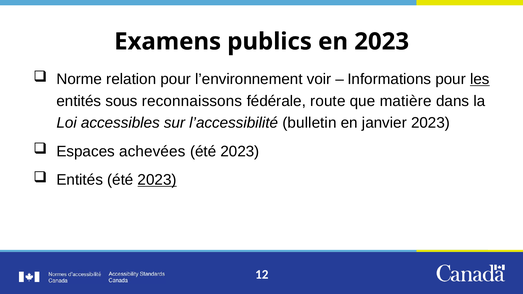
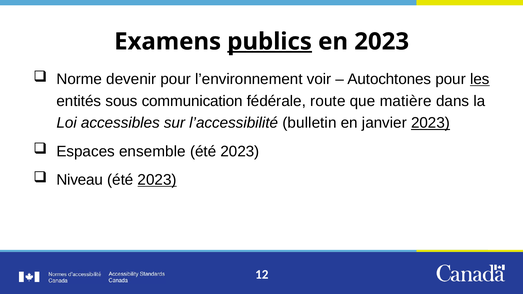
publics underline: none -> present (270, 42)
relation: relation -> devenir (131, 79)
Informations: Informations -> Autochtones (389, 79)
reconnaissons: reconnaissons -> communication (192, 101)
2023 underline: none -> present (430, 123)
achevées: achevées -> ensemble (152, 151)
Entités: Entités -> Niveau (80, 180)
